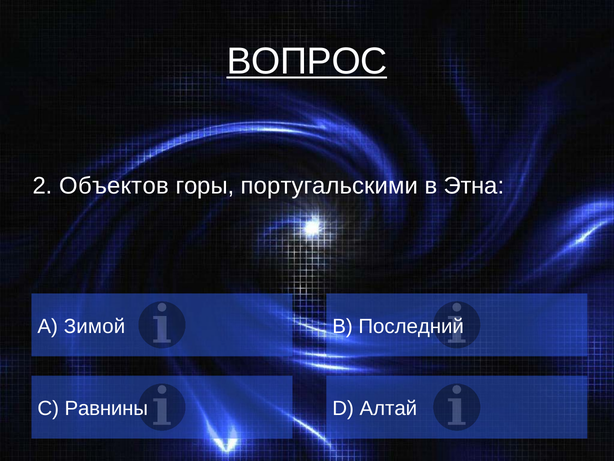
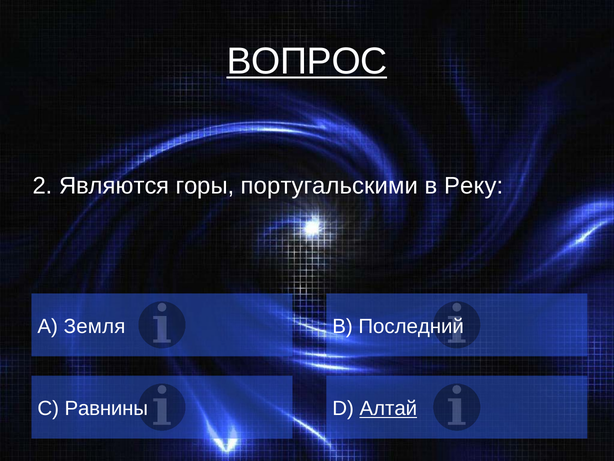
Объектов: Объектов -> Являются (114, 186)
Этна: Этна -> Реку (474, 186)
Зимой: Зимой -> Земля (95, 326)
Алтай underline: none -> present (388, 408)
